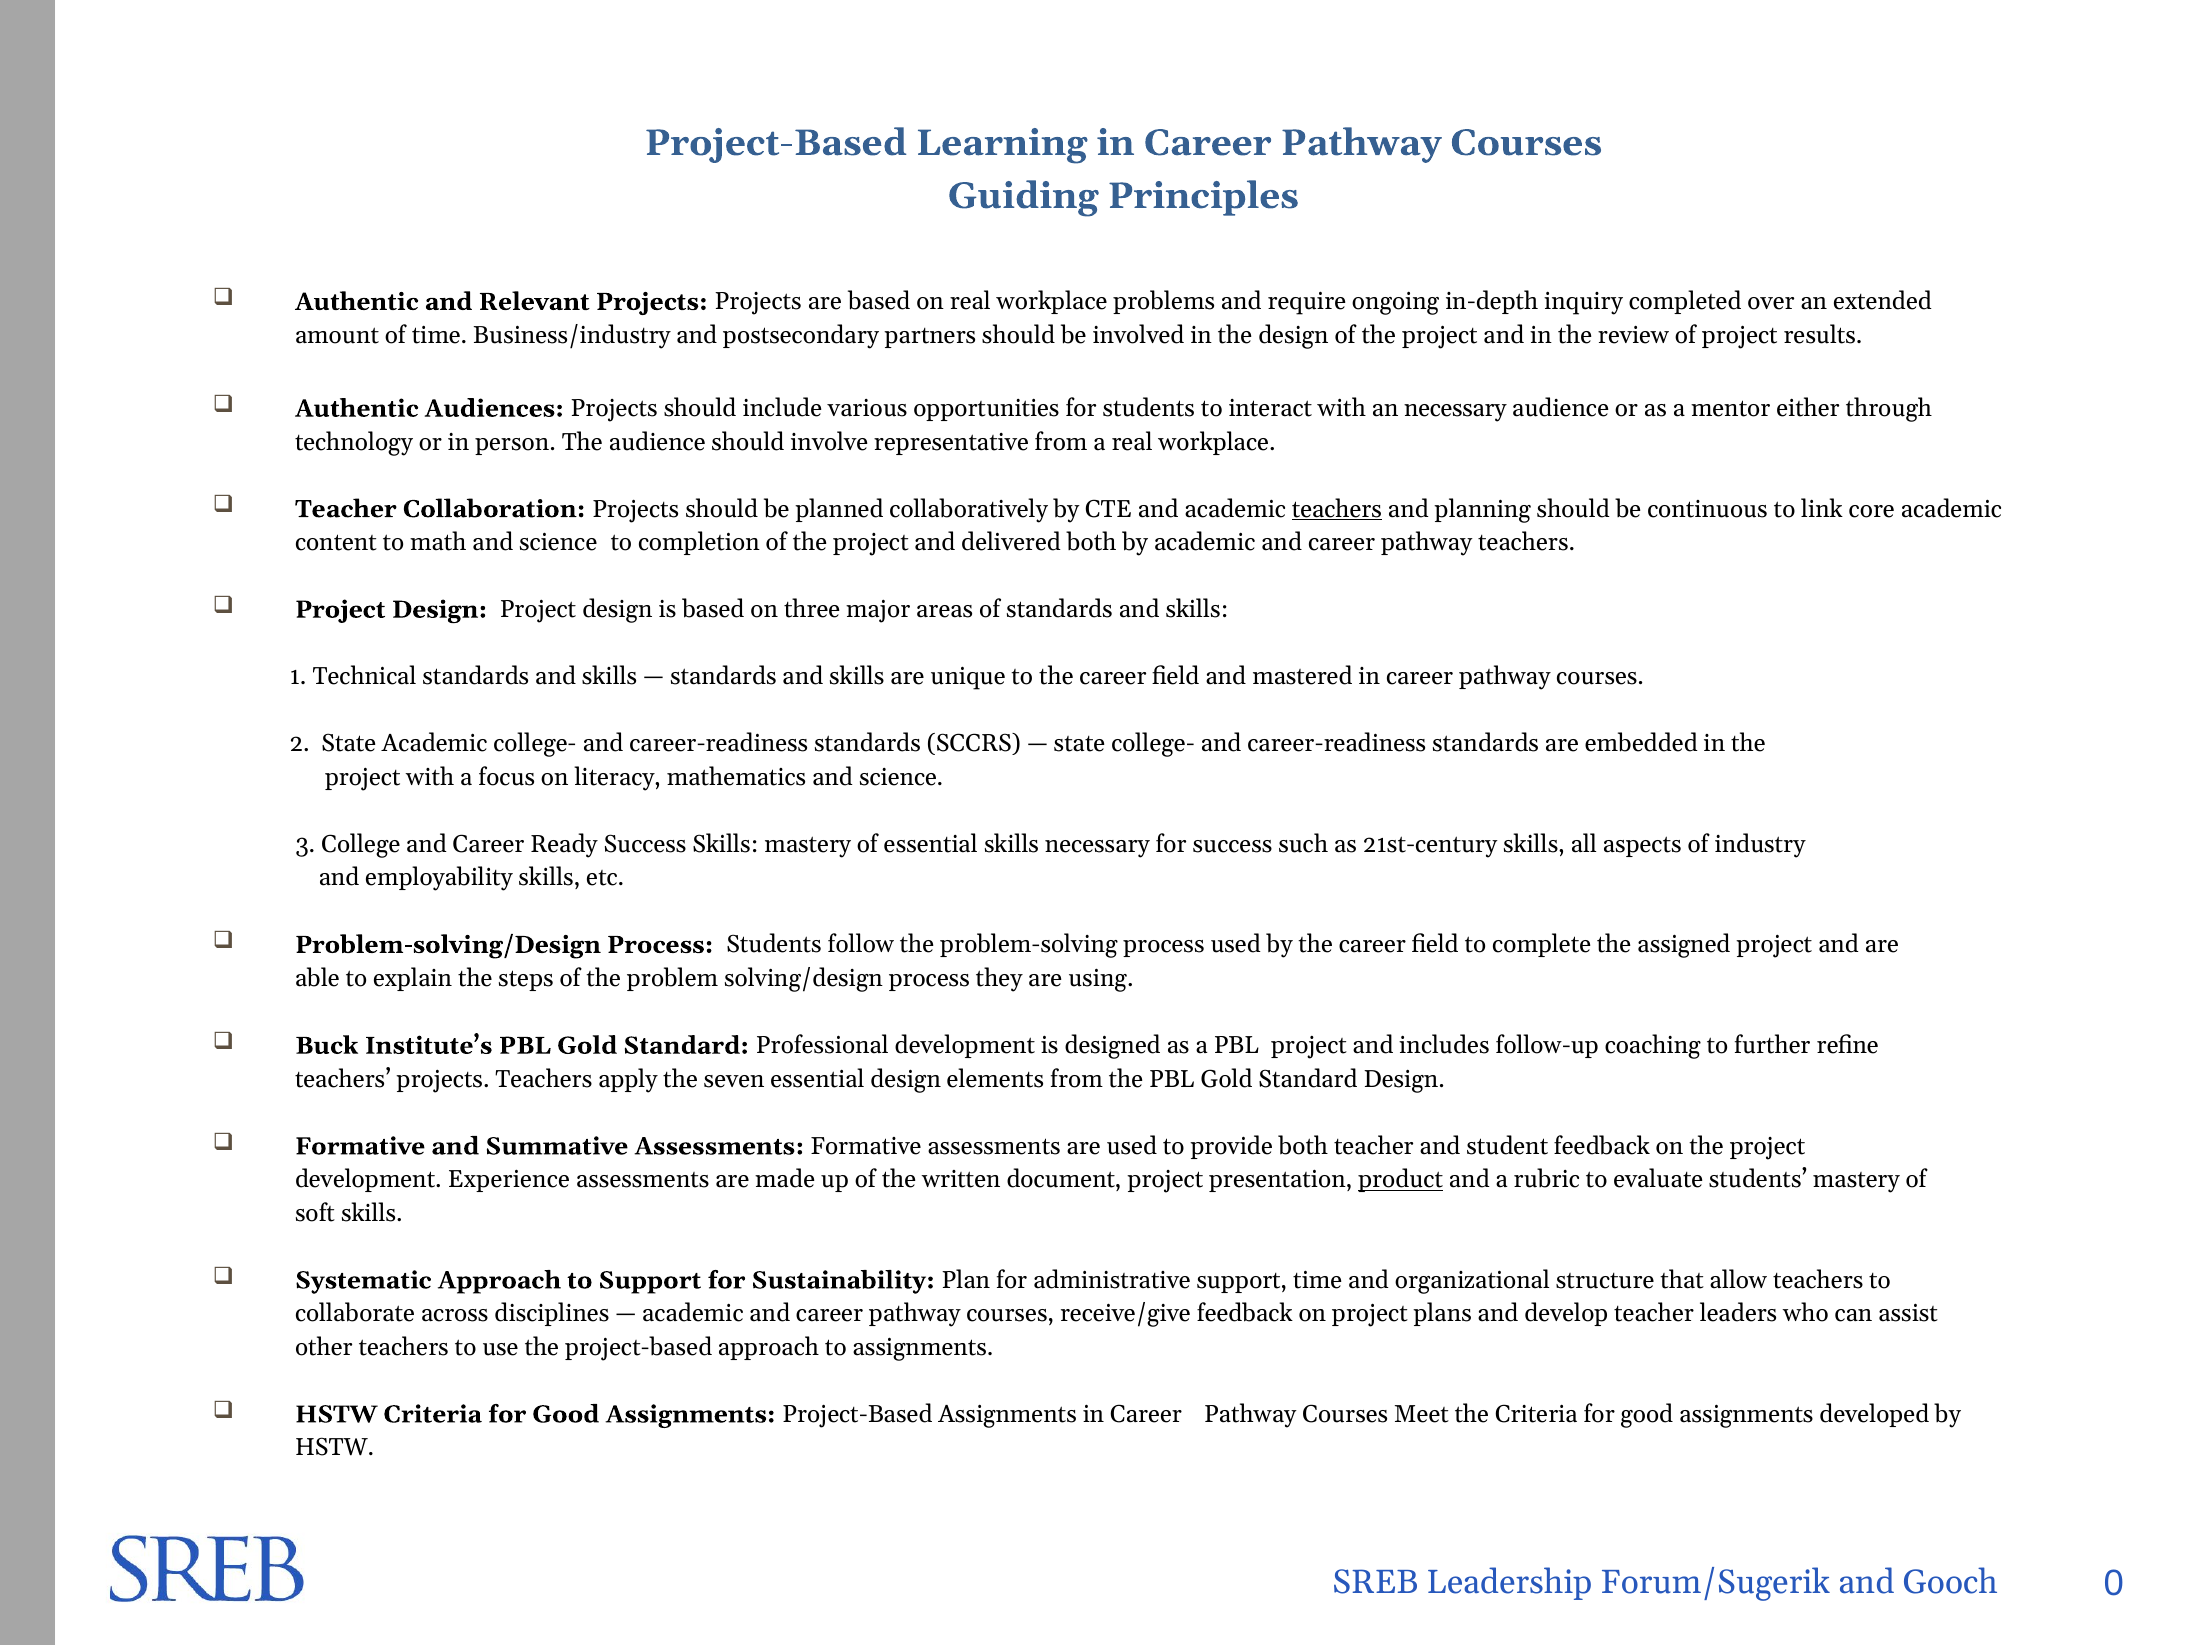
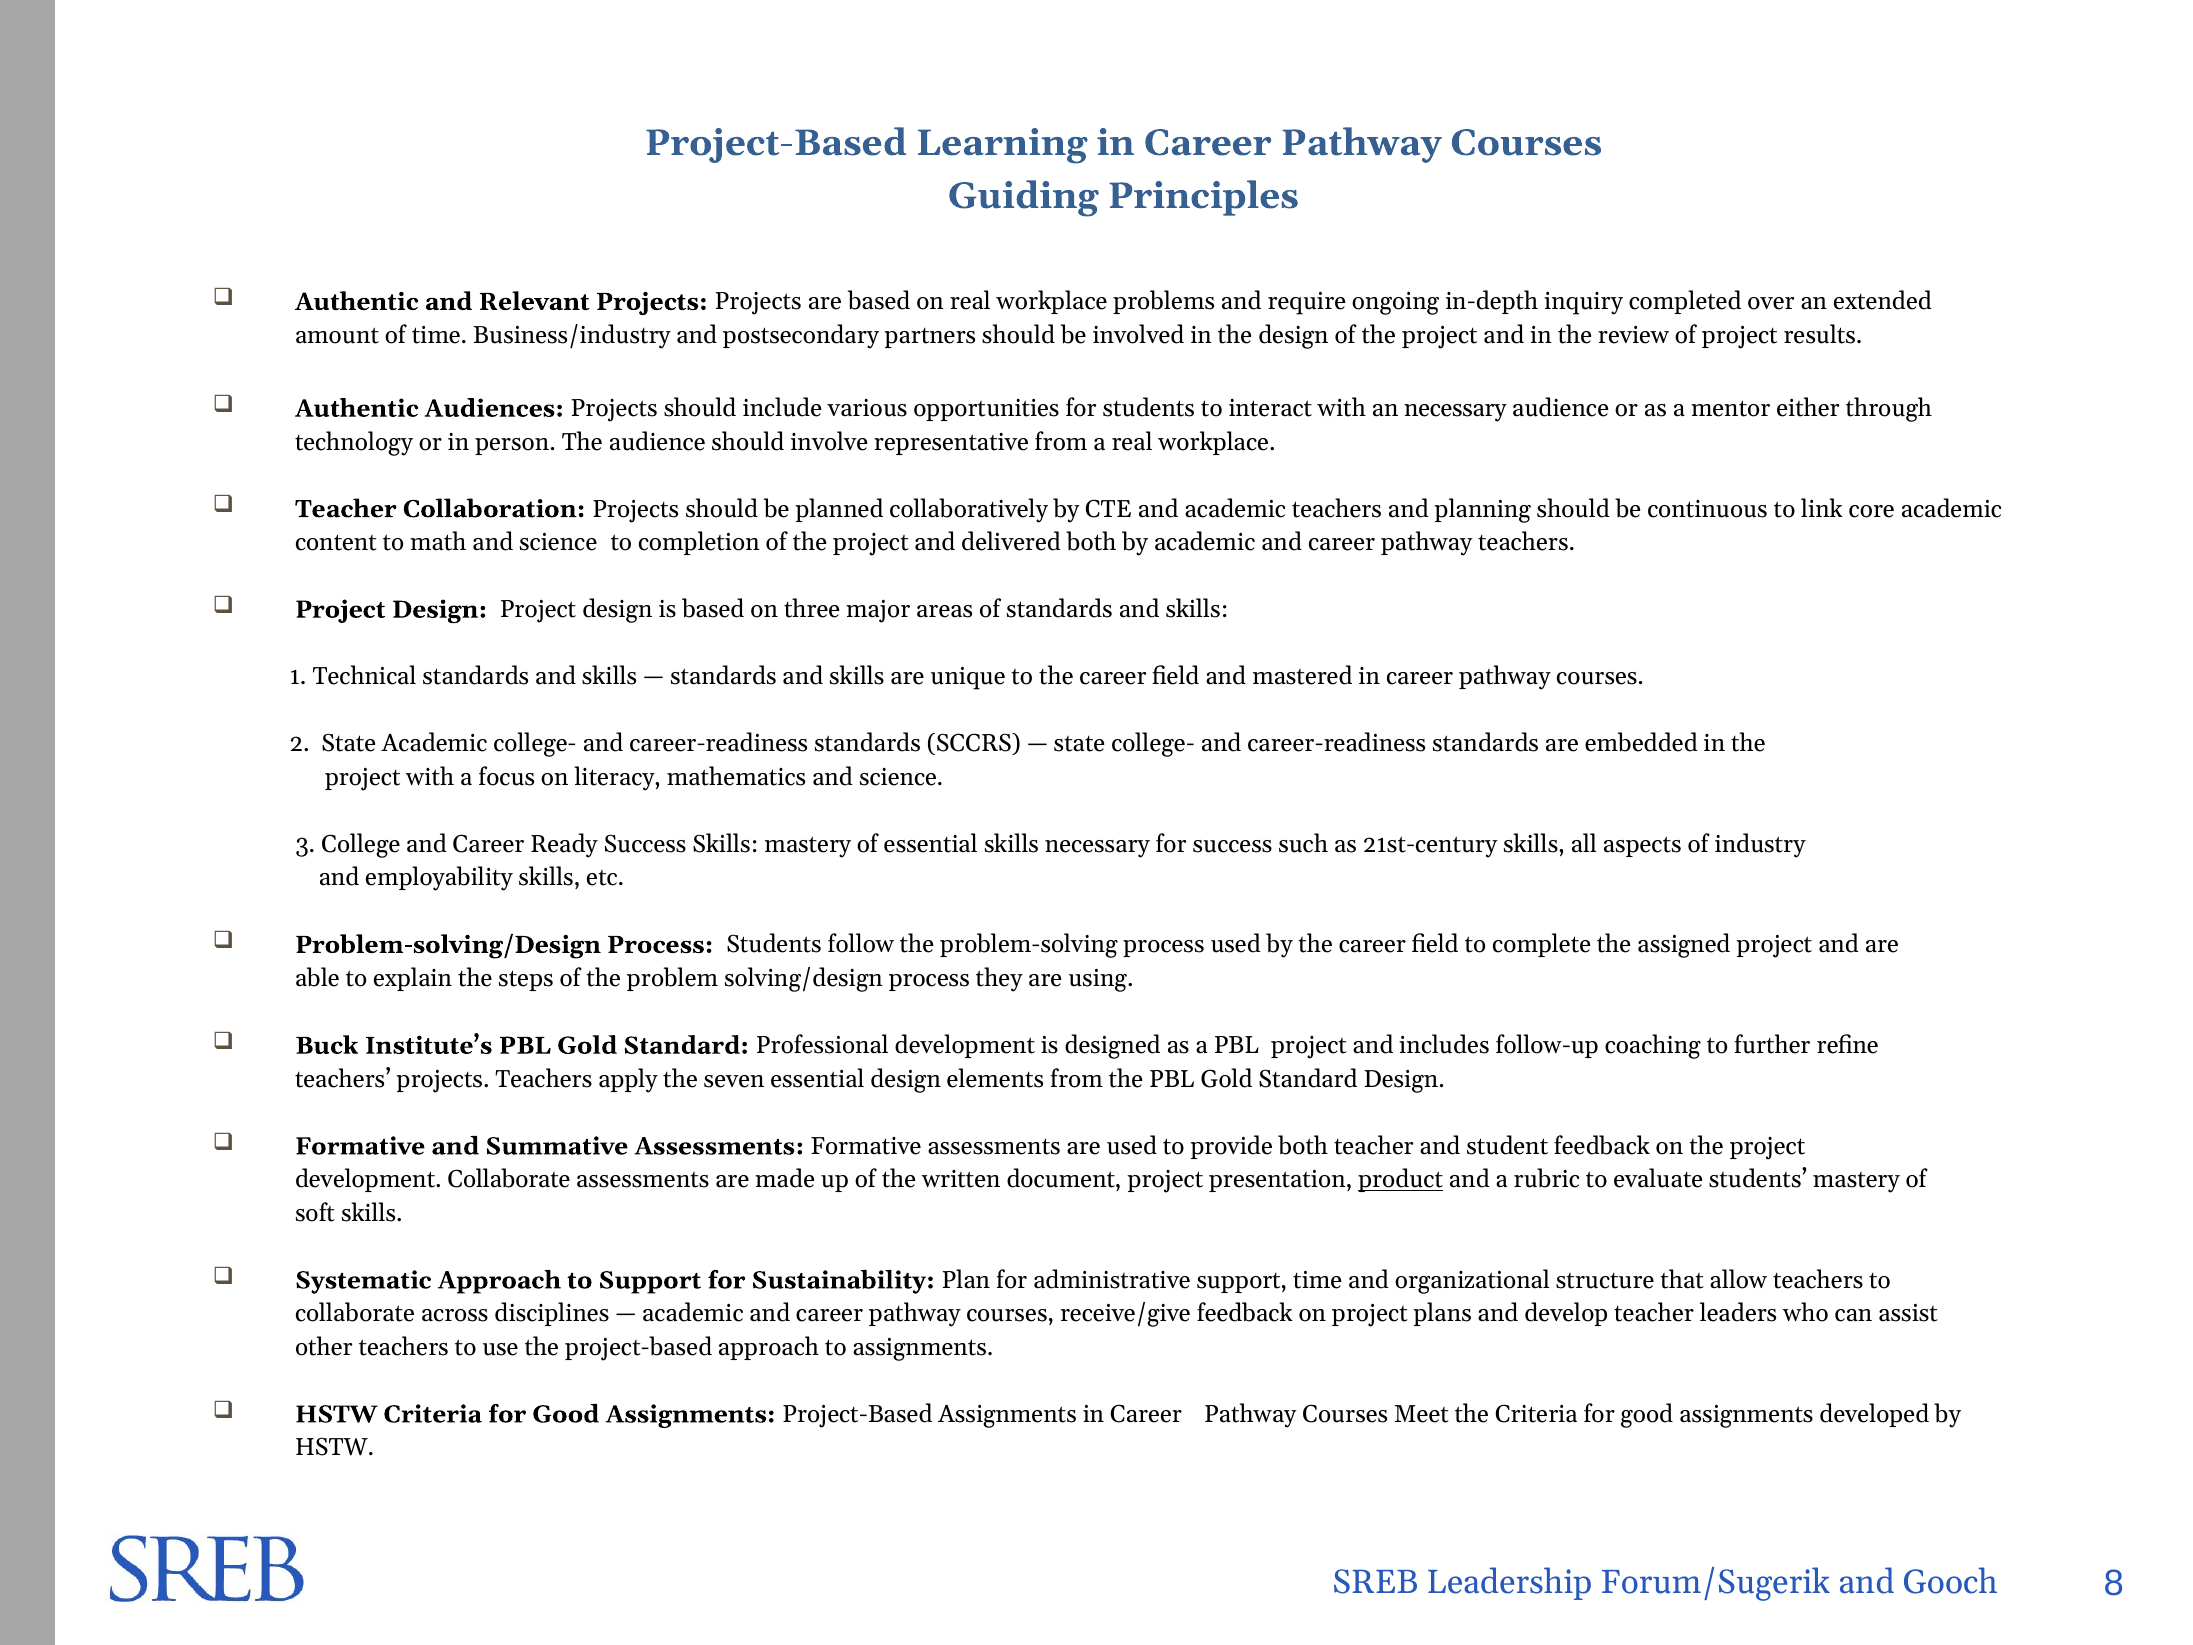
teachers underline: present -> none (1337, 509)
development Experience: Experience -> Collaborate (509, 1180)
0: 0 -> 8 (2114, 1583)
